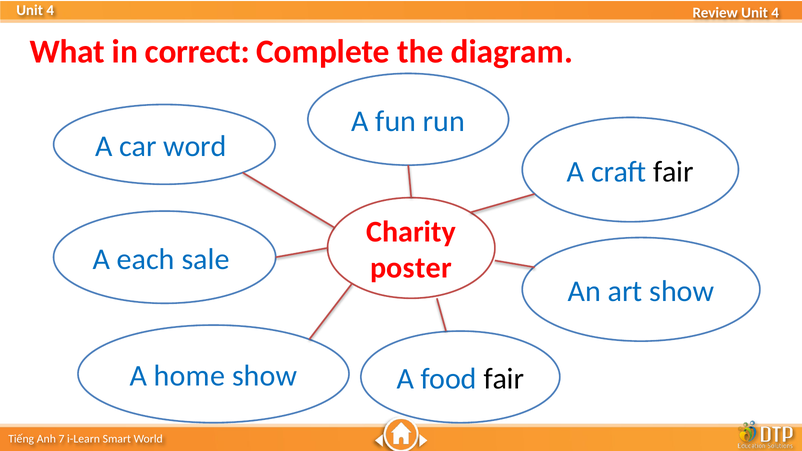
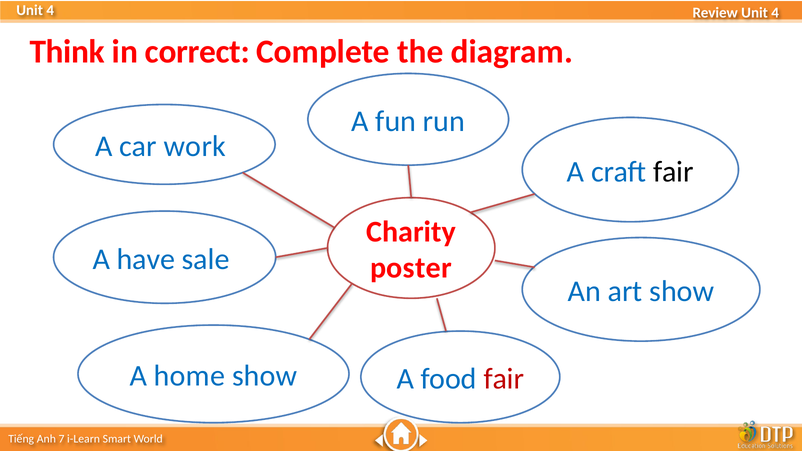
What: What -> Think (67, 52)
word: word -> work (195, 146)
each: each -> have (146, 259)
fair colour: black -> red (504, 379)
